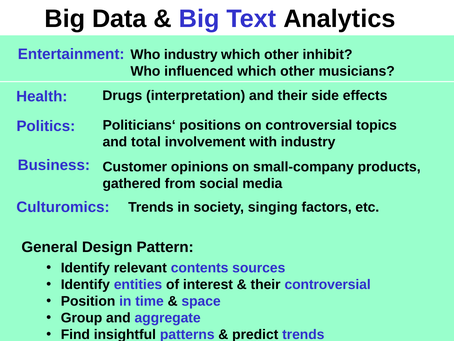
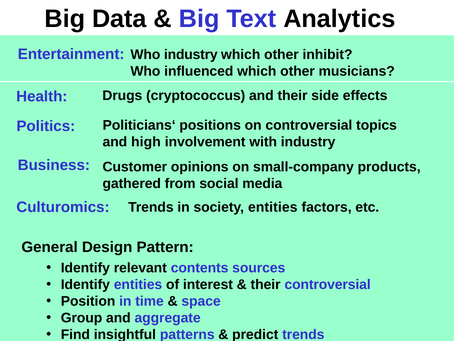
interpretation: interpretation -> cryptococcus (196, 96)
total: total -> high (146, 142)
society singing: singing -> entities (273, 207)
